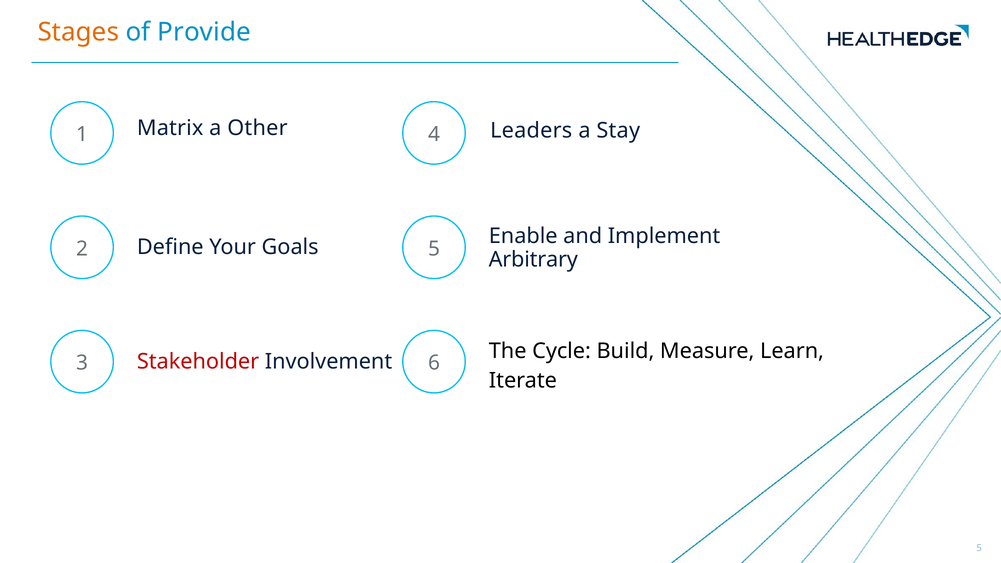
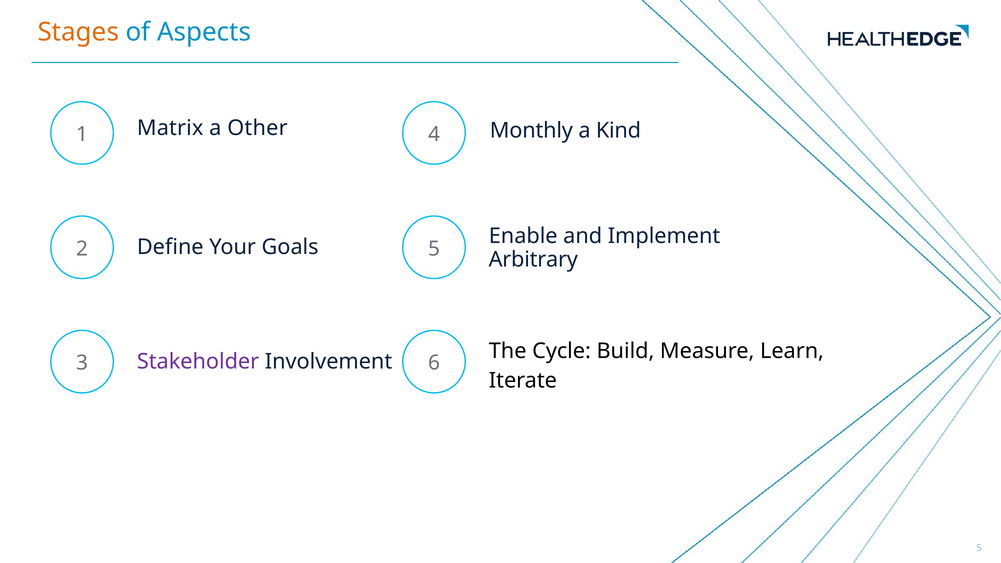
Provide: Provide -> Aspects (204, 32)
Leaders: Leaders -> Monthly (531, 130)
Stay: Stay -> Kind (618, 130)
Stakeholder colour: red -> purple (198, 362)
